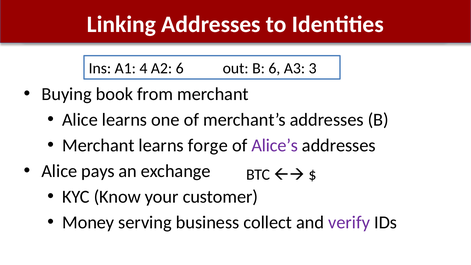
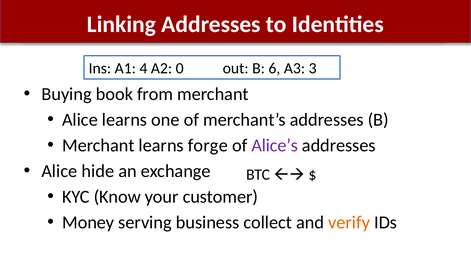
A2 6: 6 -> 0 (180, 68)
pays: pays -> hide (98, 171)
verify colour: purple -> orange (349, 222)
